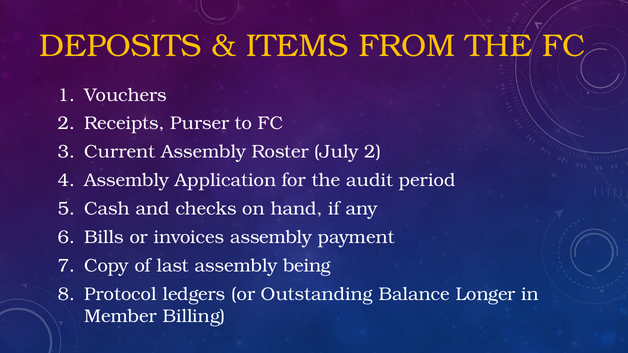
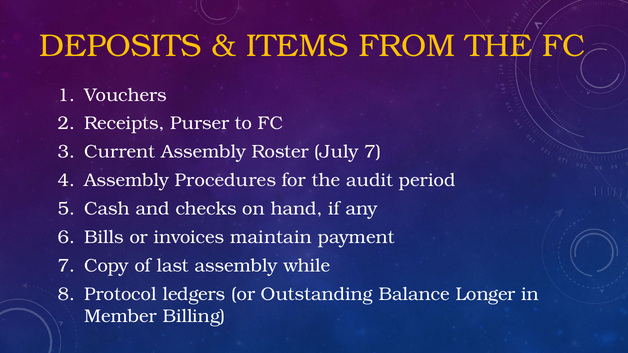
July 2: 2 -> 7 (373, 152)
Application: Application -> Procedures (225, 180)
invoices assembly: assembly -> maintain (271, 237)
being: being -> while (307, 266)
